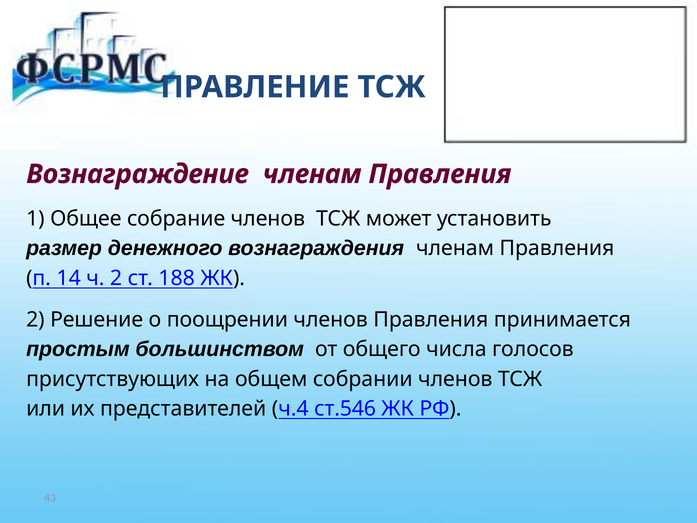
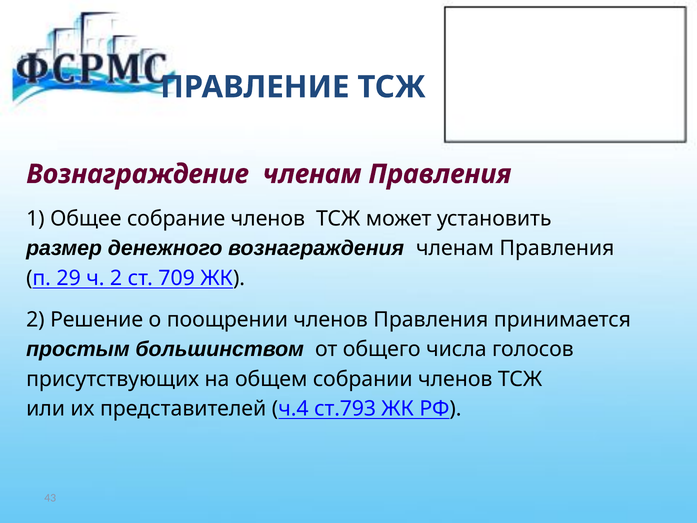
14: 14 -> 29 (69, 278)
188: 188 -> 709 (177, 278)
ст.546: ст.546 -> ст.793 (345, 409)
